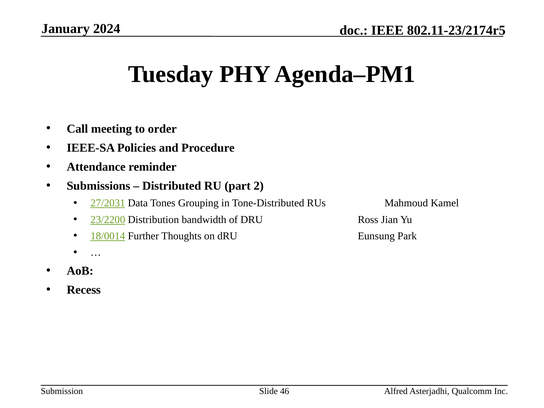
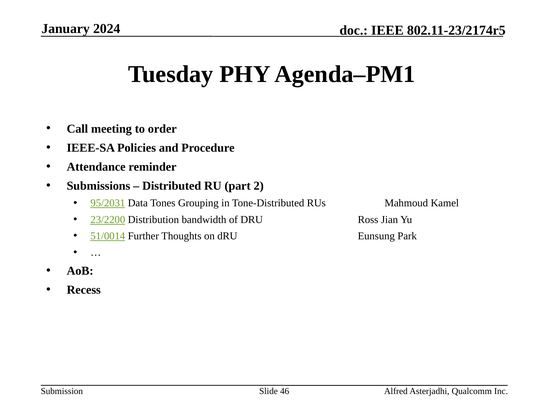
27/2031: 27/2031 -> 95/2031 (108, 203)
18/0014: 18/0014 -> 51/0014 (108, 236)
